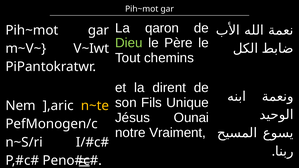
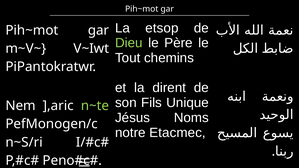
qaron: qaron -> etsop (162, 28)
n~te colour: yellow -> light green (95, 106)
Ounai: Ounai -> Noms (191, 118)
Vraiment: Vraiment -> Etacmec (177, 133)
